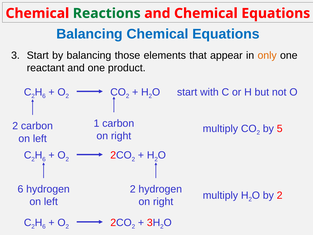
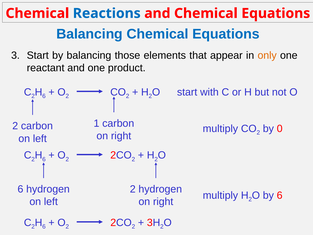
Reactions colour: green -> blue (107, 13)
5: 5 -> 0 (280, 129)
by 2: 2 -> 6 (280, 195)
